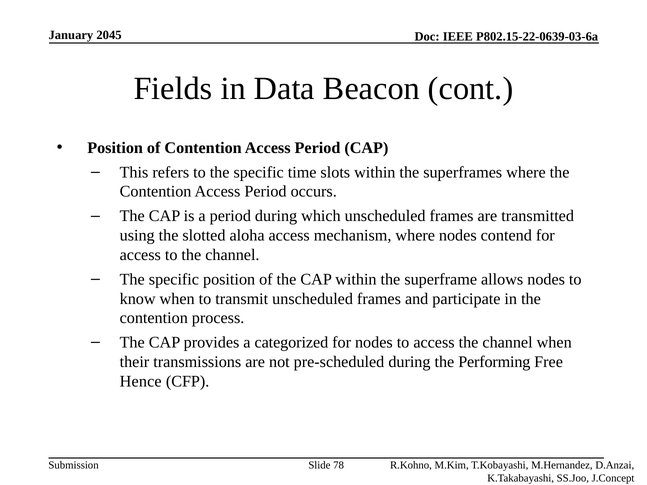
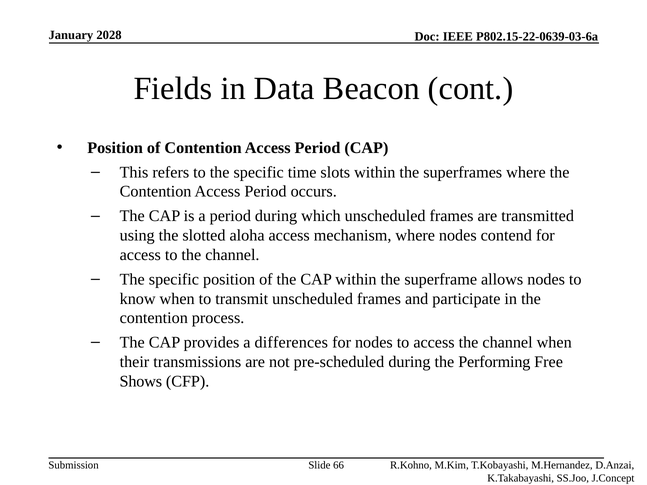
2045: 2045 -> 2028 (109, 35)
categorized: categorized -> differences (291, 343)
Hence: Hence -> Shows (141, 382)
78: 78 -> 66 (339, 465)
